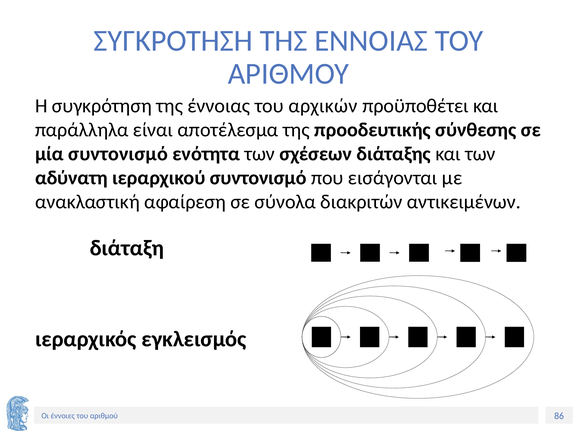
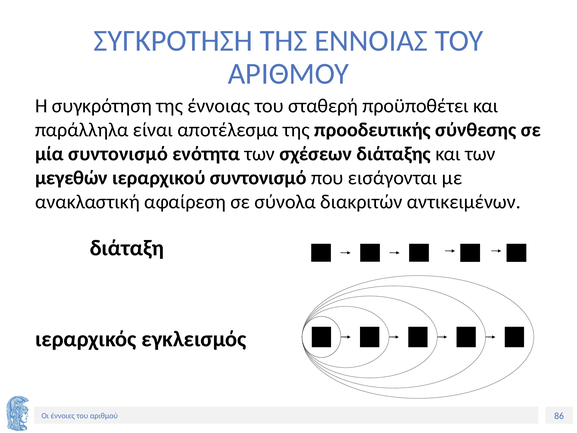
αρχικών: αρχικών -> σταθερή (323, 106)
αδύνατη: αδύνατη -> μεγεθών (71, 178)
